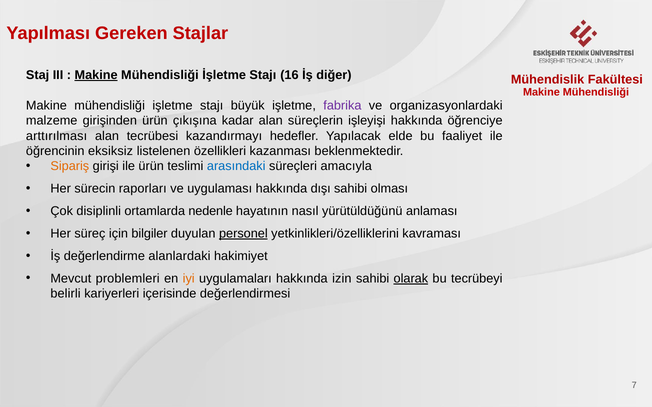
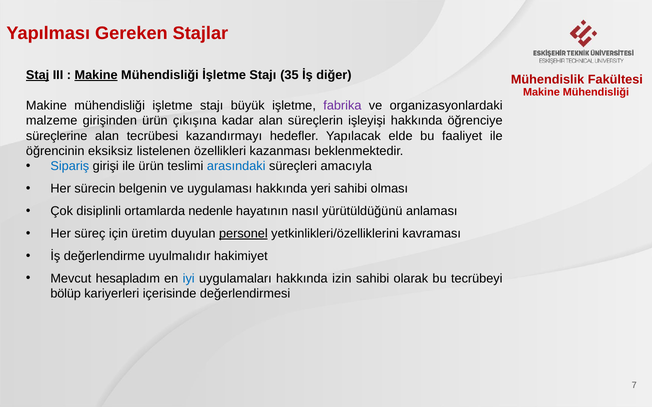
Staj underline: none -> present (38, 75)
16: 16 -> 35 (289, 75)
arttırılması: arttırılması -> süreçlerine (57, 136)
Sipariş colour: orange -> blue (70, 166)
raporları: raporları -> belgenin (143, 189)
dışı: dışı -> yeri (321, 189)
bilgiler: bilgiler -> üretim (149, 234)
alanlardaki: alanlardaki -> uyulmalıdır (179, 256)
problemleri: problemleri -> hesapladım (128, 279)
iyi colour: orange -> blue (189, 279)
olarak underline: present -> none (411, 279)
belirli: belirli -> bölüp (66, 294)
